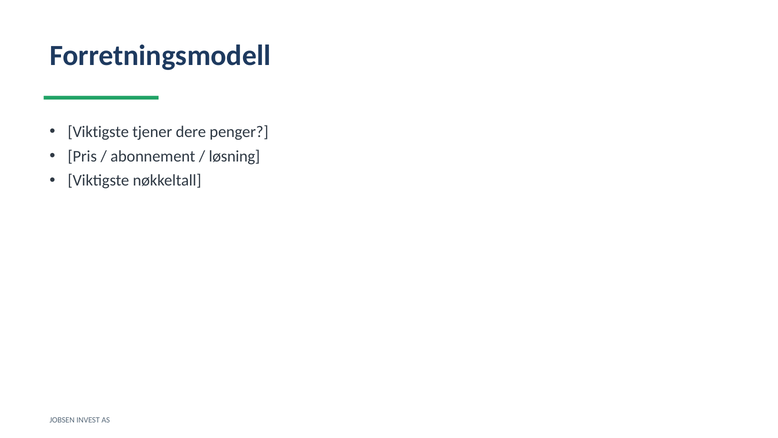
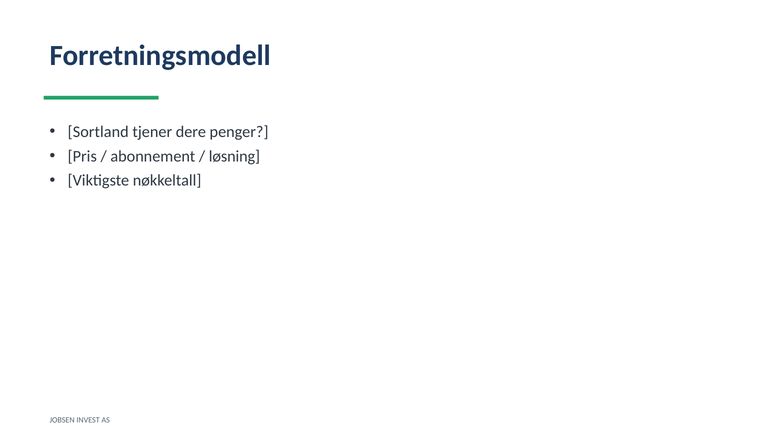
Viktigste: Viktigste -> Sortland (98, 132)
